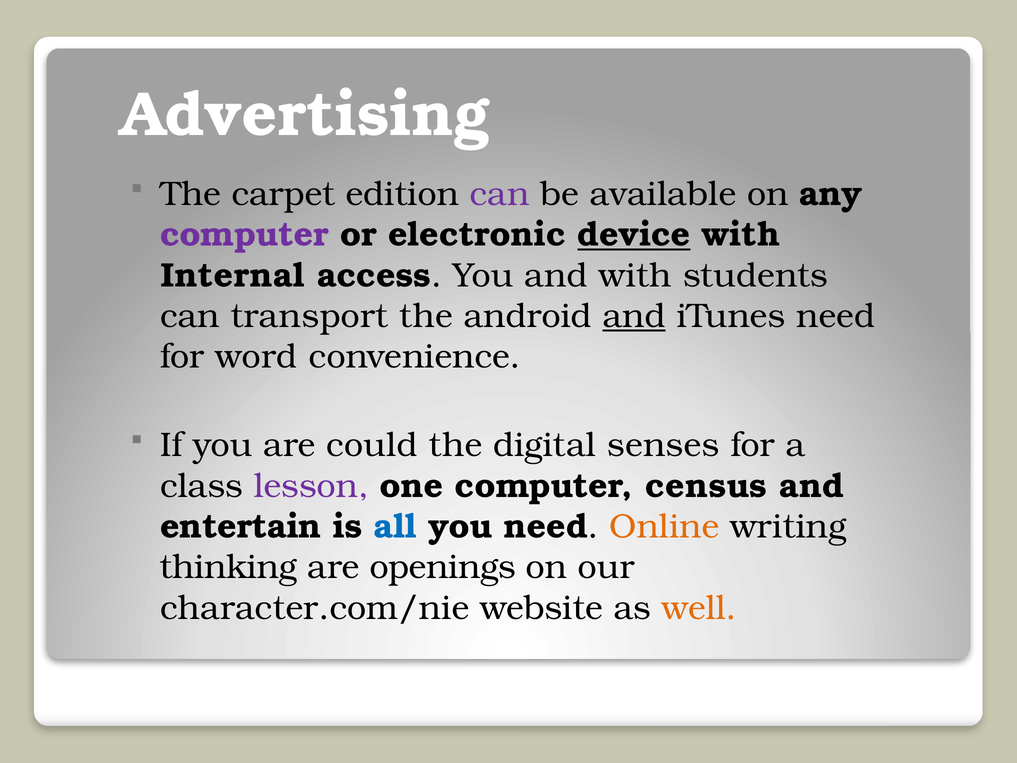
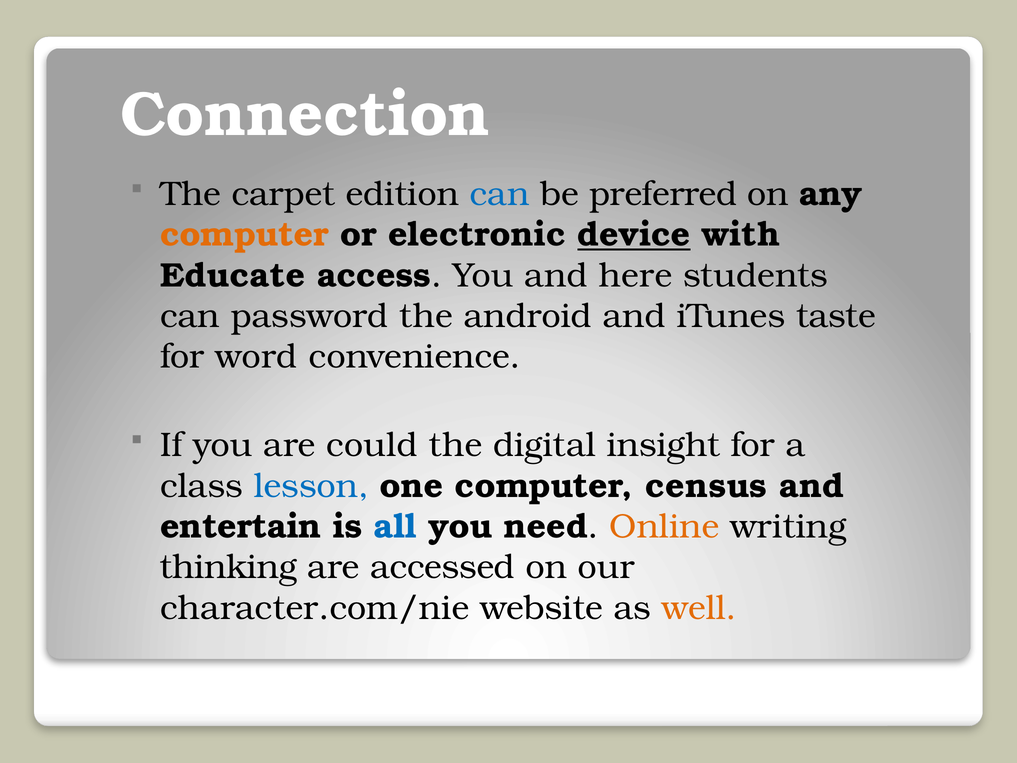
Advertising: Advertising -> Connection (305, 115)
can colour: purple -> blue (500, 194)
available: available -> preferred (663, 194)
computer colour: purple -> orange (244, 235)
Internal: Internal -> Educate (233, 275)
and with: with -> here (635, 275)
transport: transport -> password (310, 316)
and underline: present -> none (634, 316)
iTunes need: need -> taste (836, 316)
senses: senses -> insight (664, 445)
lesson colour: purple -> blue (311, 486)
openings: openings -> accessed (443, 567)
